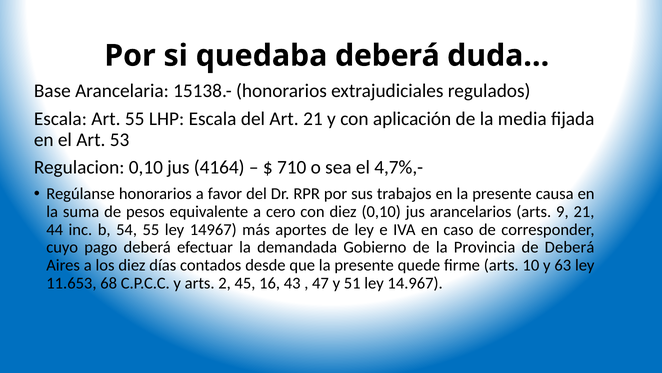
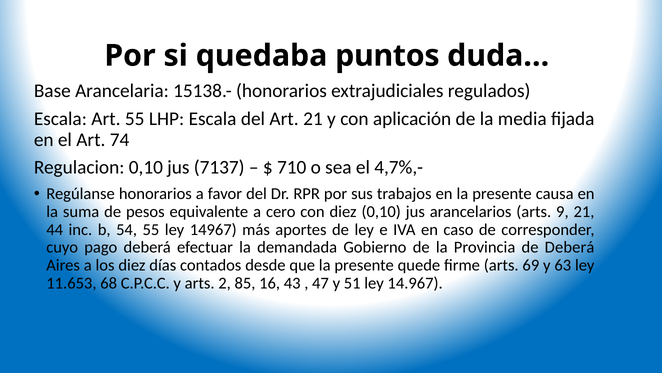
quedaba deberá: deberá -> puntos (387, 56)
53: 53 -> 74 (120, 139)
4164: 4164 -> 7137 (219, 167)
10: 10 -> 69 (531, 265)
45: 45 -> 85 (245, 283)
